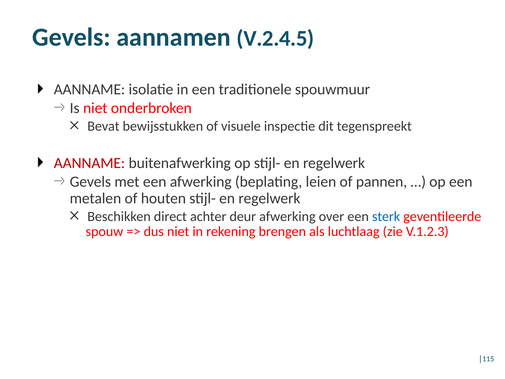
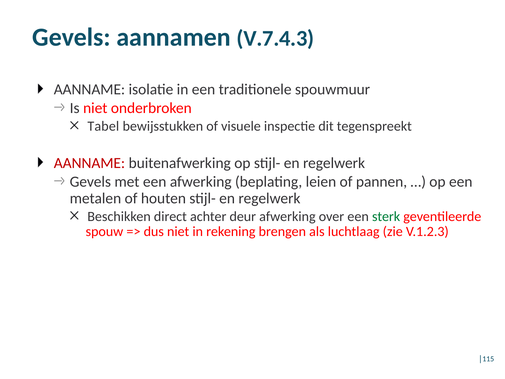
V.2.4.5: V.2.4.5 -> V.7.4.3 (275, 39)
Bevat: Bevat -> Tabel (103, 126)
sterk colour: blue -> green (386, 216)
